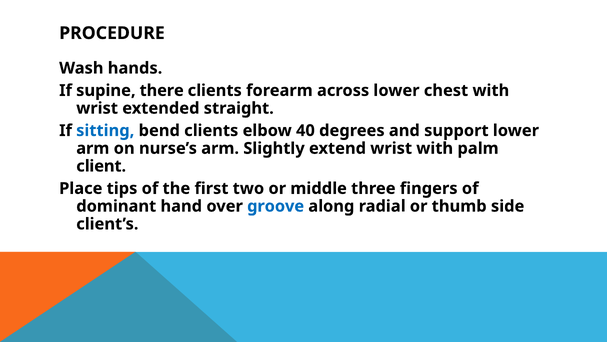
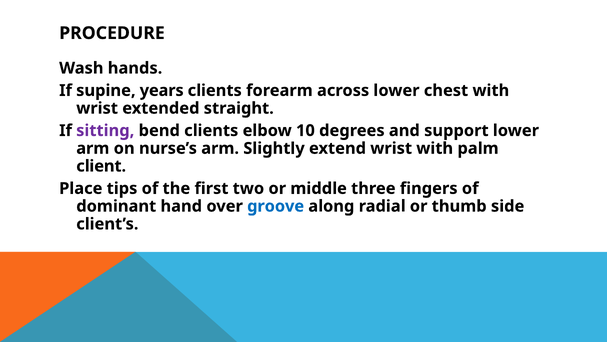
there: there -> years (162, 90)
sitting colour: blue -> purple (105, 130)
40: 40 -> 10 (305, 130)
